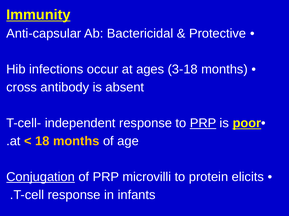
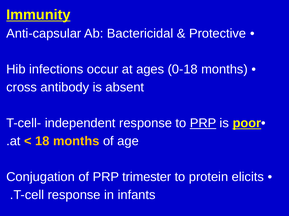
3-18: 3-18 -> 0-18 (183, 70)
Conjugation underline: present -> none (41, 178)
microvilli: microvilli -> trimester (147, 178)
